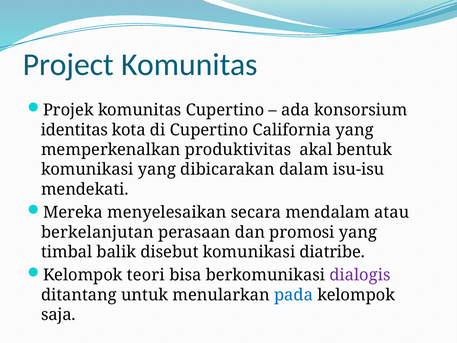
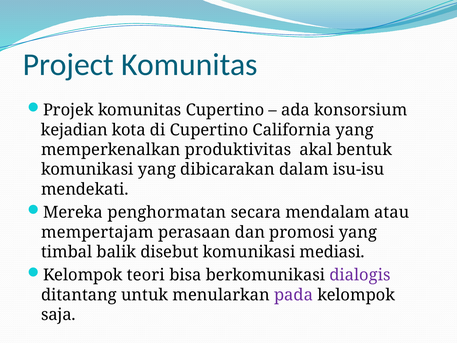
identitas: identitas -> kejadian (74, 130)
menyelesaikan: menyelesaikan -> penghormatan (167, 212)
berkelanjutan: berkelanjutan -> mempertajam (97, 232)
diatribe: diatribe -> mediasi (332, 252)
pada colour: blue -> purple (294, 295)
